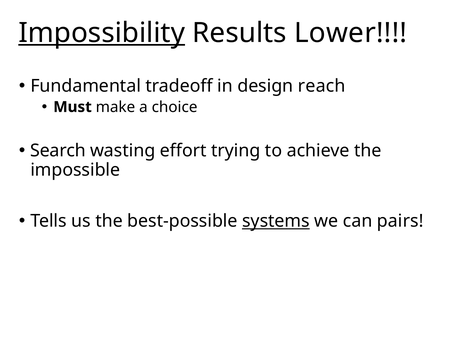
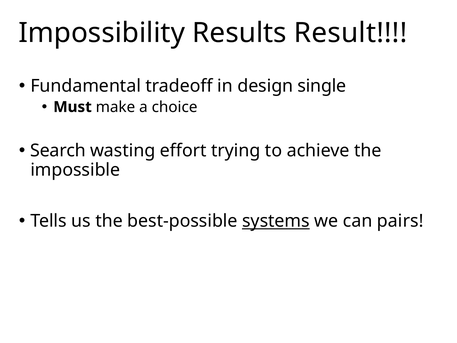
Impossibility underline: present -> none (102, 33)
Lower: Lower -> Result (351, 33)
reach: reach -> single (322, 86)
